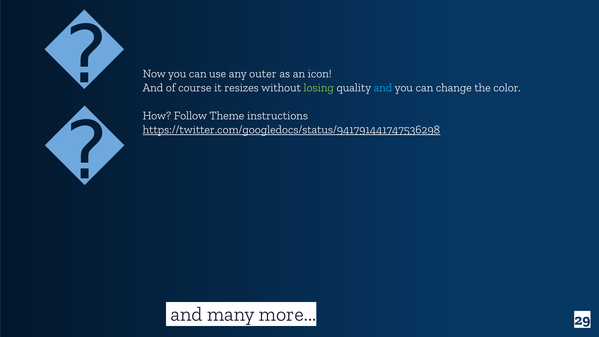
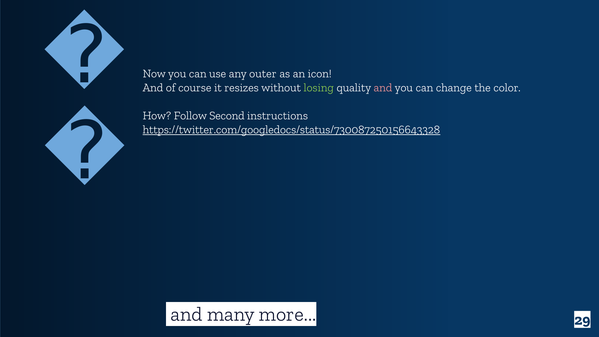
and colour: light blue -> pink (383, 88)
Theme: Theme -> Second (227, 116)
https://twitter.com/googledocs/status/941791441747536298: https://twitter.com/googledocs/status/941791441747536298 -> https://twitter.com/googledocs/status/730087250156643328 (291, 130)
